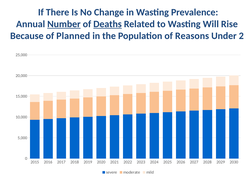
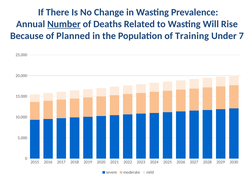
Deaths underline: present -> none (108, 24)
Reasons: Reasons -> Training (192, 36)
2: 2 -> 7 (241, 36)
